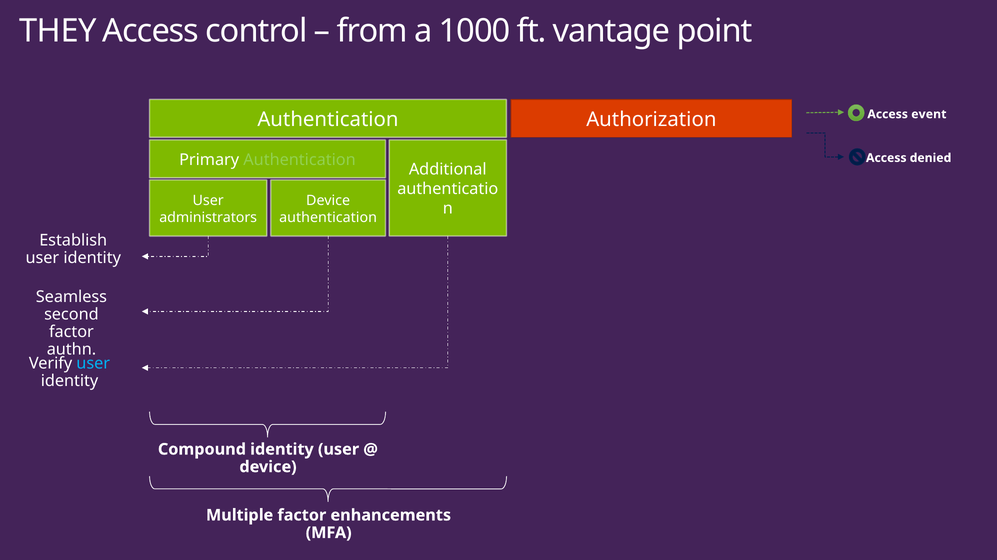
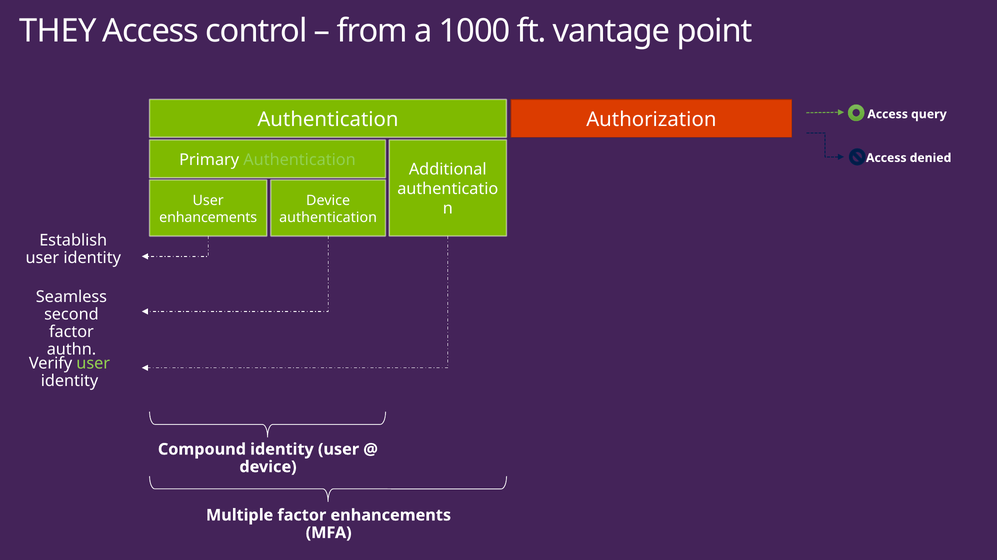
event: event -> query (929, 114)
administrators: administrators -> enhancements (208, 218)
user colour: light blue -> light green (93, 364)
